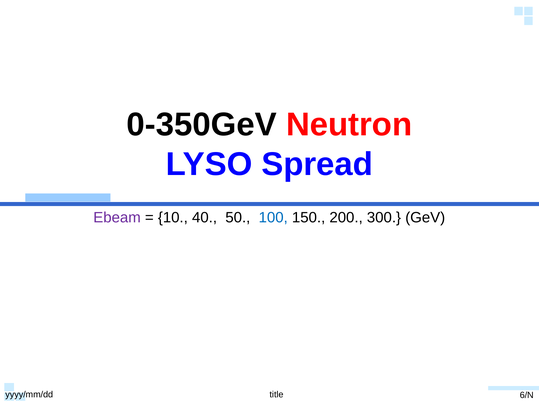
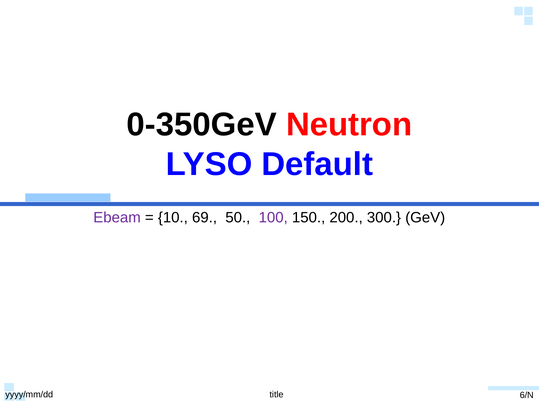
Spread: Spread -> Default (317, 164)
40: 40 -> 69 (205, 218)
100 colour: blue -> purple (273, 218)
